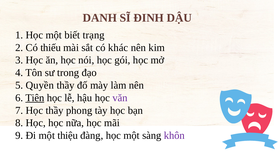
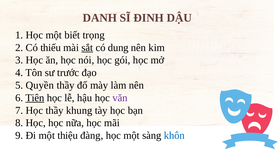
trạng: trạng -> trọng (94, 35)
sắt underline: none -> present (87, 47)
khác: khác -> dung (118, 47)
trong: trong -> trước (68, 72)
phong: phong -> khung (79, 110)
khôn colour: purple -> blue (174, 135)
